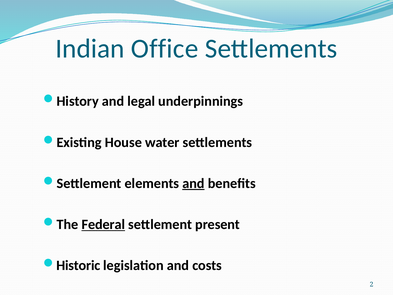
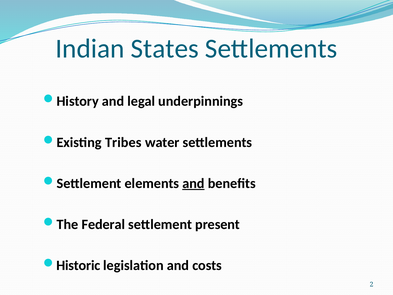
Office: Office -> States (165, 49)
House: House -> Tribes (123, 142)
Federal underline: present -> none (103, 224)
